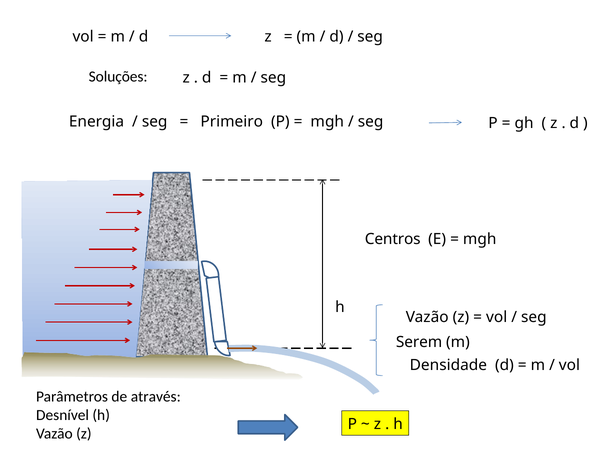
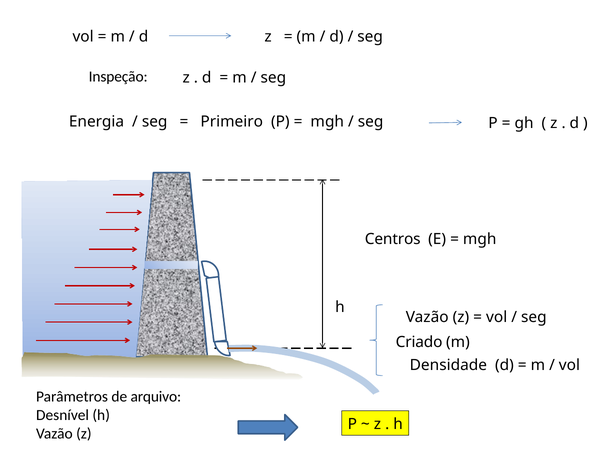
Soluções: Soluções -> Inspeção (118, 77)
Serem: Serem -> Criado (419, 342)
através: através -> arquivo (156, 397)
